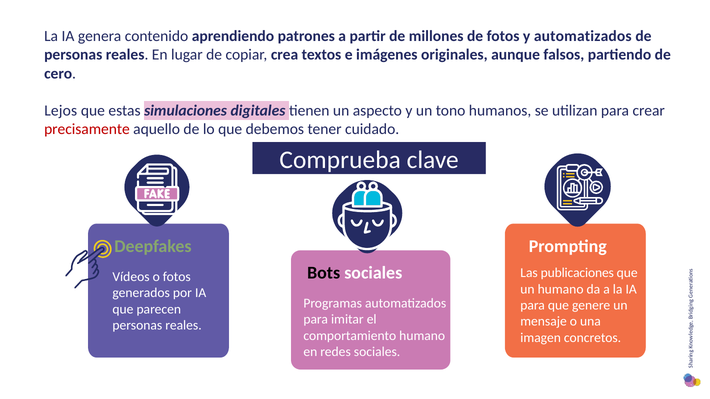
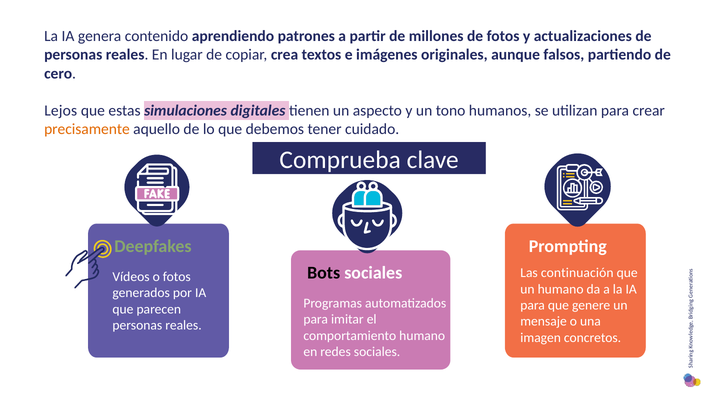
y automatizados: automatizados -> actualizaciones (583, 36)
precisamente colour: red -> orange (87, 129)
publicaciones: publicaciones -> continuación (577, 273)
